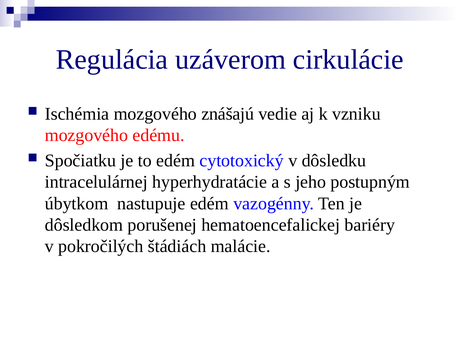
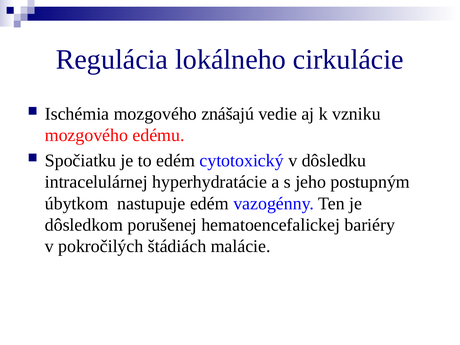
uzáverom: uzáverom -> lokálneho (231, 59)
